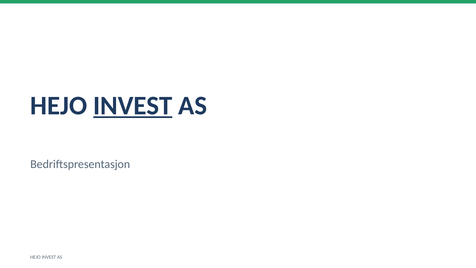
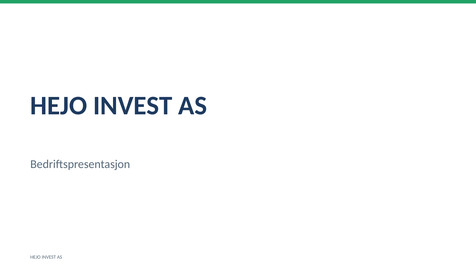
INVEST underline: present -> none (133, 106)
